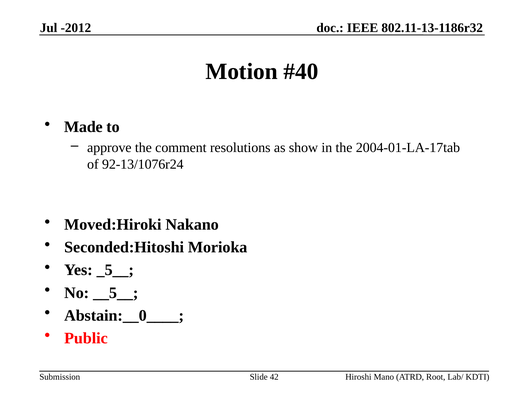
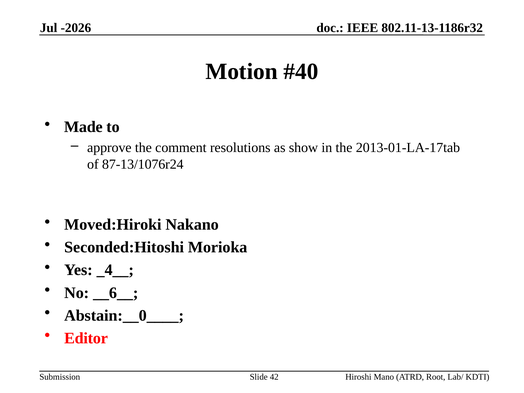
-2012: -2012 -> -2026 (76, 28)
2004-01-LA-17tab: 2004-01-LA-17tab -> 2013-01-LA-17tab (408, 148)
92-13/1076r24: 92-13/1076r24 -> 87-13/1076r24 (143, 164)
_5__: _5__ -> _4__ (115, 270)
__5__: __5__ -> __6__ (116, 293)
Public: Public -> Editor (86, 338)
